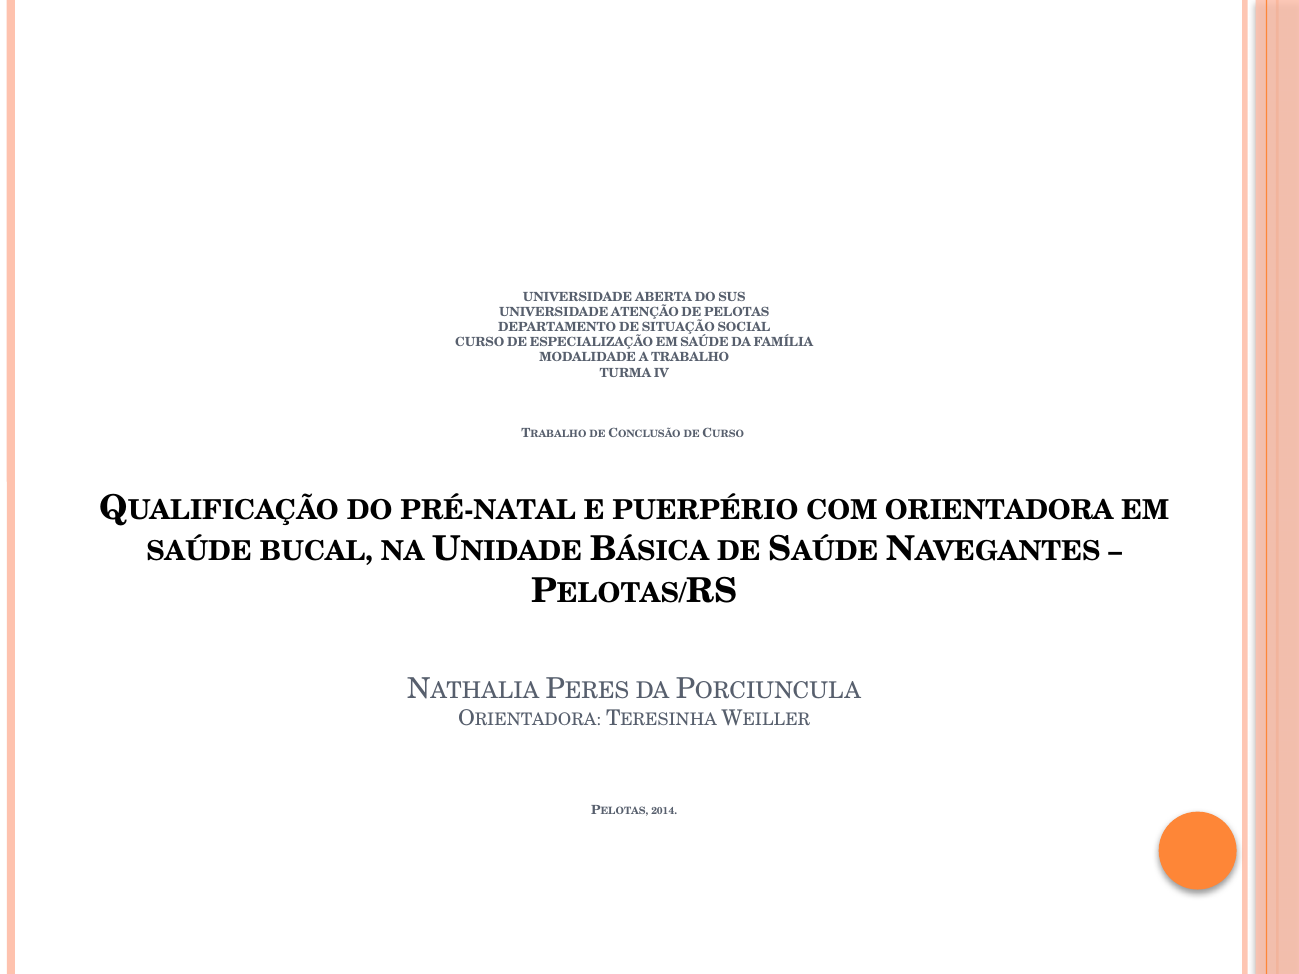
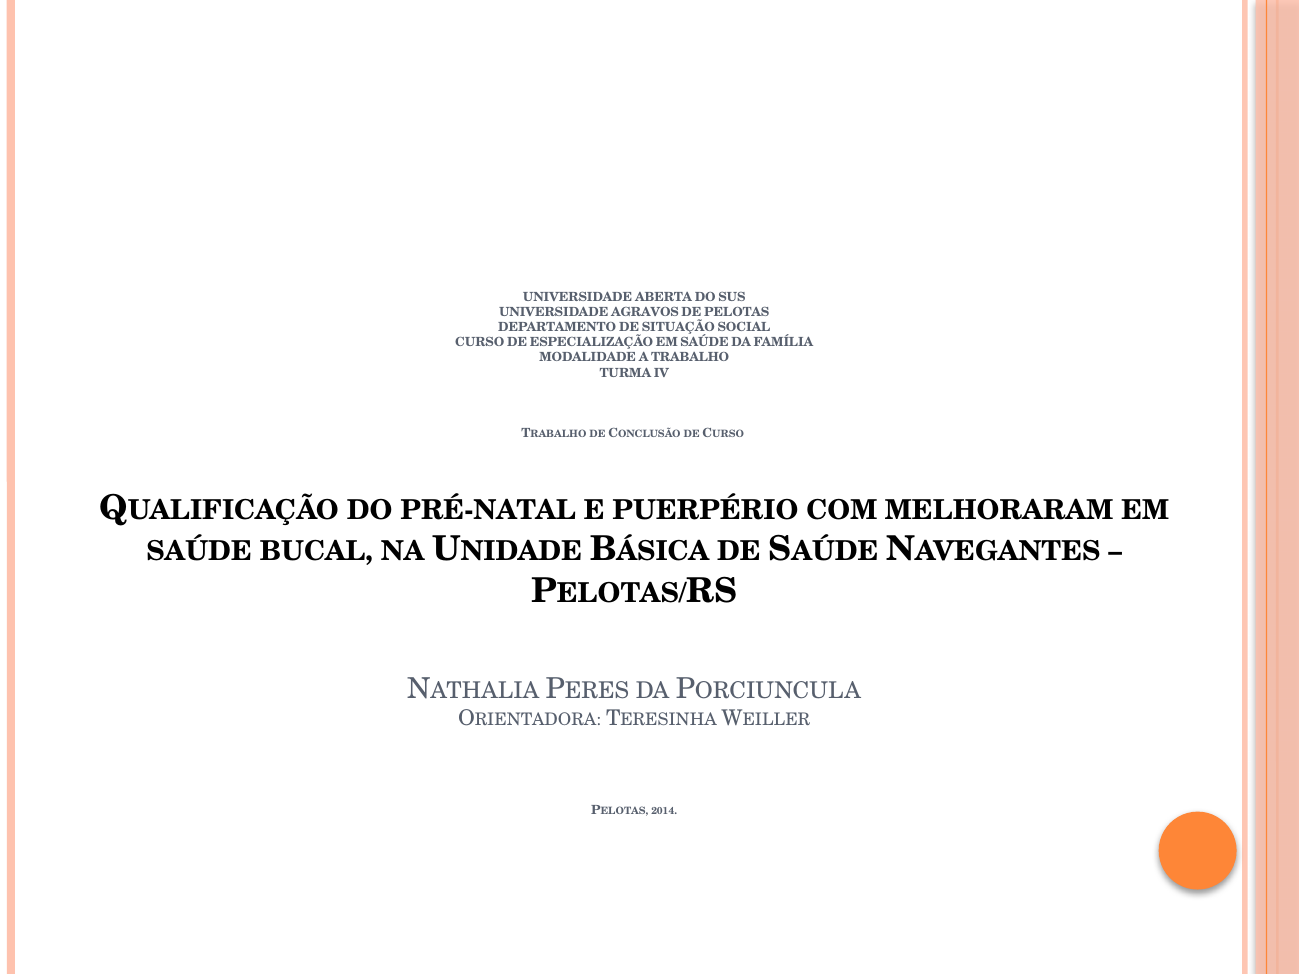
ATENÇÃO: ATENÇÃO -> AGRAVOS (645, 313)
COM ORIENTADORA: ORIENTADORA -> MELHORARAM (999, 511)
